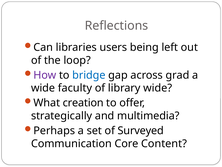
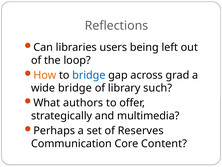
How colour: purple -> orange (45, 75)
wide faculty: faculty -> bridge (75, 88)
library wide: wide -> such (158, 88)
creation: creation -> authors (83, 103)
Surveyed: Surveyed -> Reserves (141, 130)
